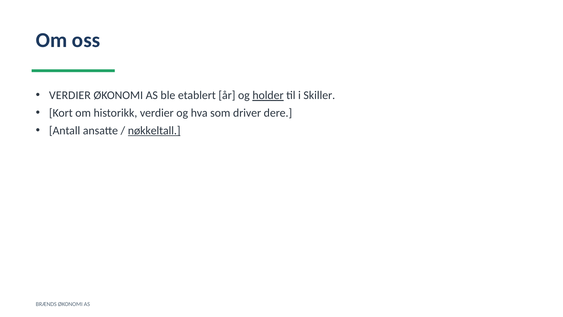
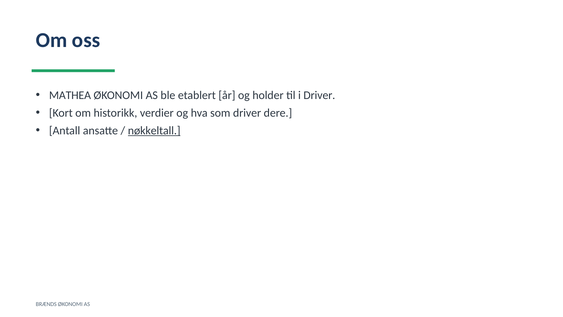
VERDIER: VERDIER -> MATHEA (70, 95)
holder underline: present -> none (268, 95)
i Skiller: Skiller -> Driver (319, 95)
